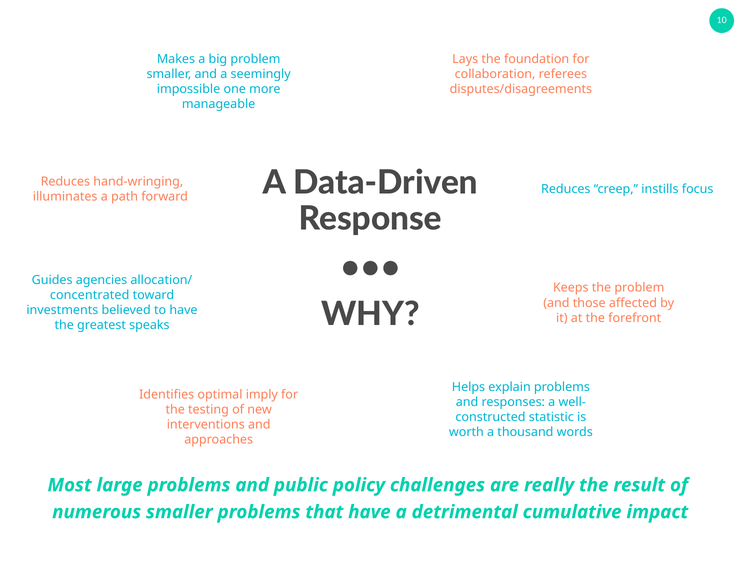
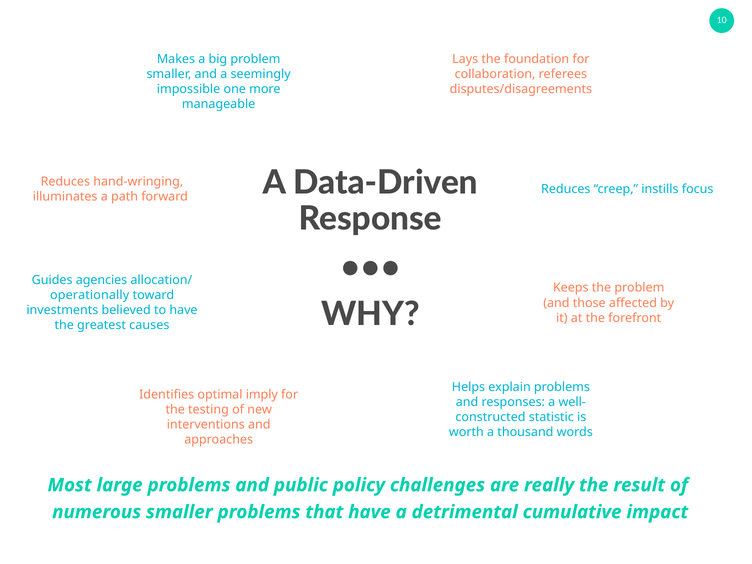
concentrated: concentrated -> operationally (90, 295)
speaks: speaks -> causes (149, 325)
